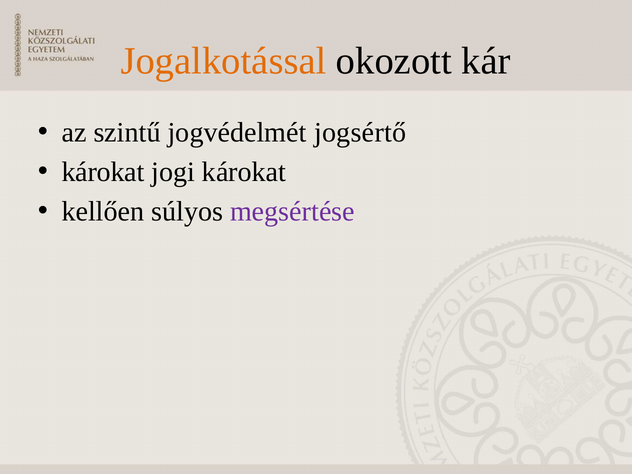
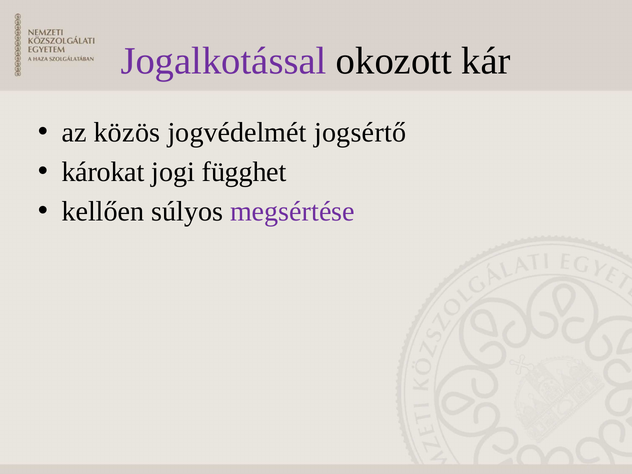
Jogalkotással colour: orange -> purple (224, 61)
szintű: szintű -> közös (127, 133)
jogi károkat: károkat -> függhet (244, 172)
